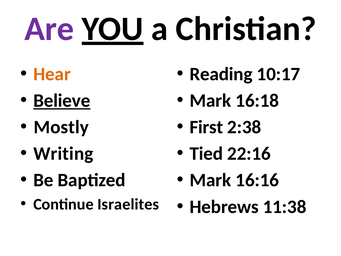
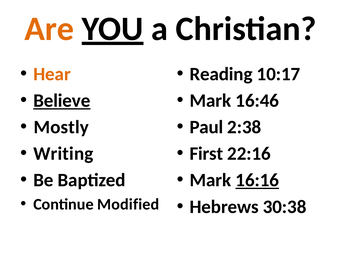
Are colour: purple -> orange (49, 29)
16:18: 16:18 -> 16:46 (257, 101)
First: First -> Paul (206, 127)
Tied: Tied -> First (206, 154)
16:16 underline: none -> present (257, 180)
Israelites: Israelites -> Modified (128, 204)
11:38: 11:38 -> 30:38 (285, 207)
